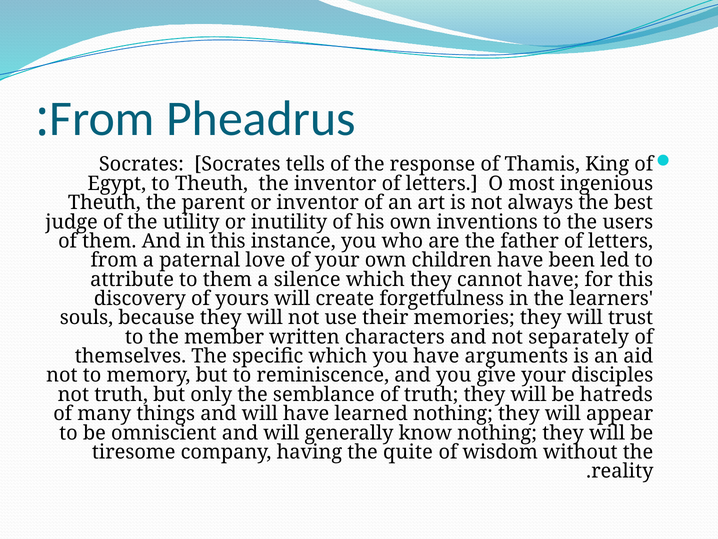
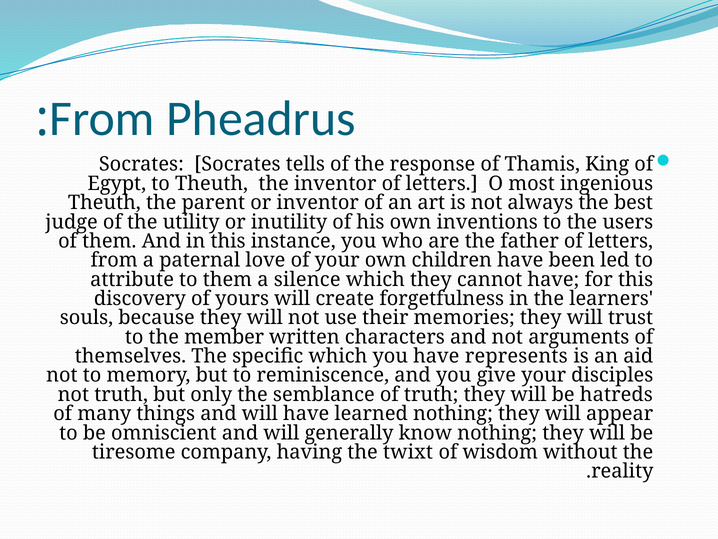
separately: separately -> arguments (579, 337)
arguments: arguments -> represents (516, 356)
quite: quite -> twixt (408, 452)
